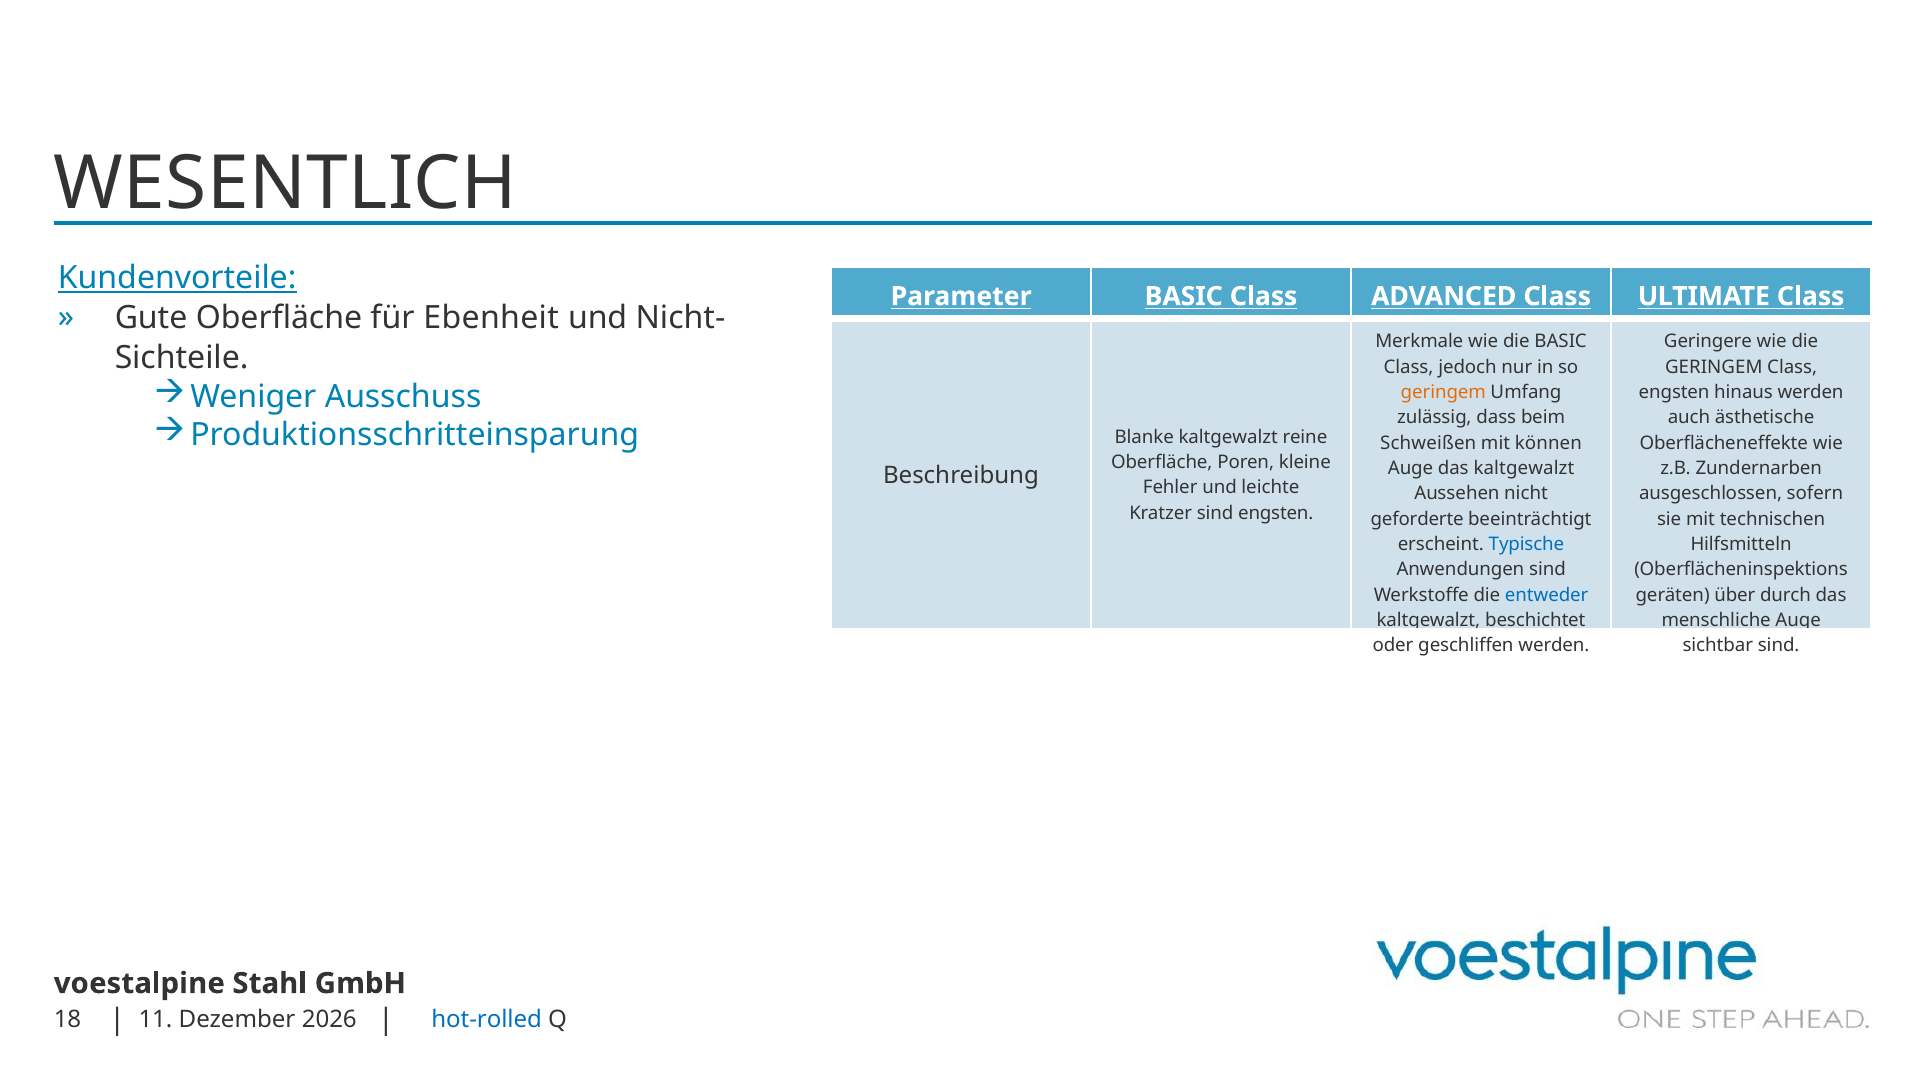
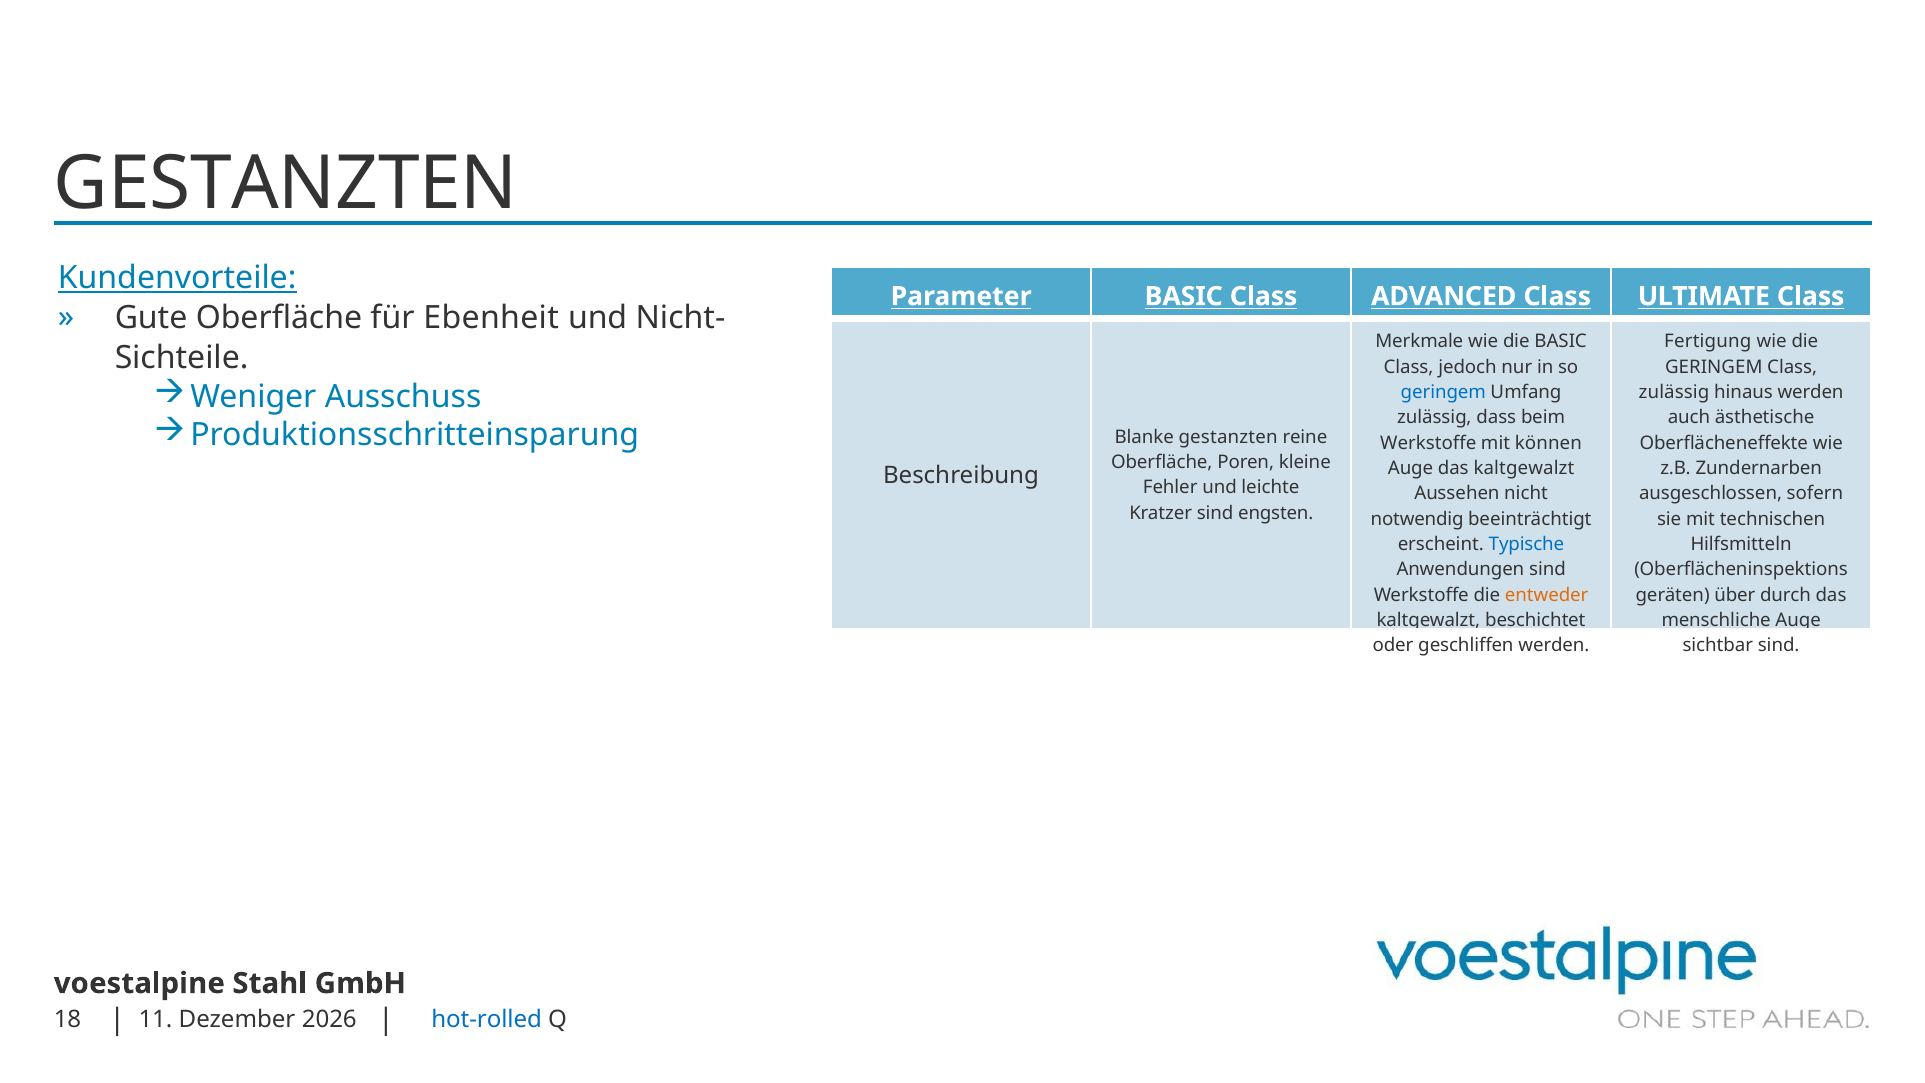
WESENTLICH: WESENTLICH -> GESTANZTEN (286, 184)
Geringere: Geringere -> Fertigung (1708, 342)
geringem colour: orange -> blue (1443, 392)
engsten: engsten -> zulässig (1674, 392)
Blanke kaltgewalzt: kaltgewalzt -> gestanzten (1228, 437)
Schweißen: Schweißen -> Werkstoffe (1428, 443)
geforderte: geforderte -> notwendig (1417, 519)
entweder colour: blue -> orange (1547, 595)
